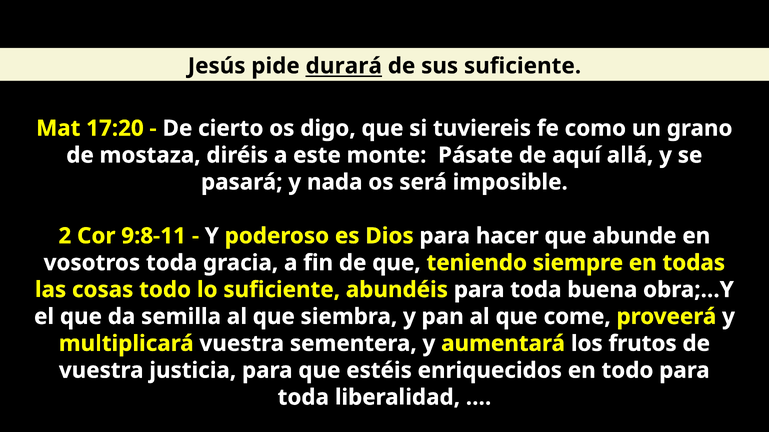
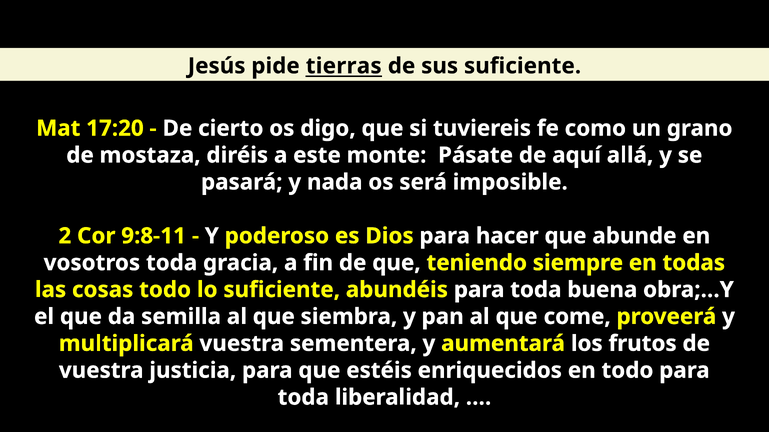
durará: durará -> tierras (344, 66)
